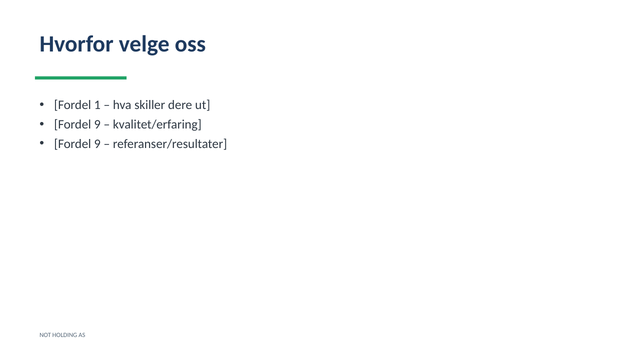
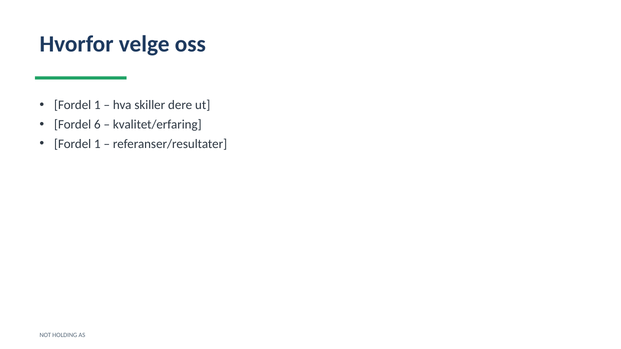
9: 9 -> 6 (97, 125)
9: 9 -> 1 (97, 144)
